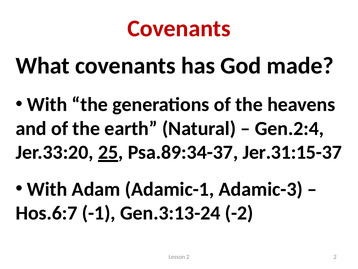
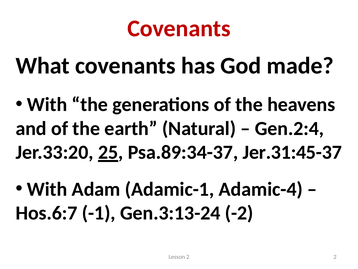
Jer.31:15-37: Jer.31:15-37 -> Jer.31:45-37 (292, 152)
Adamic-3: Adamic-3 -> Adamic-4 (261, 189)
